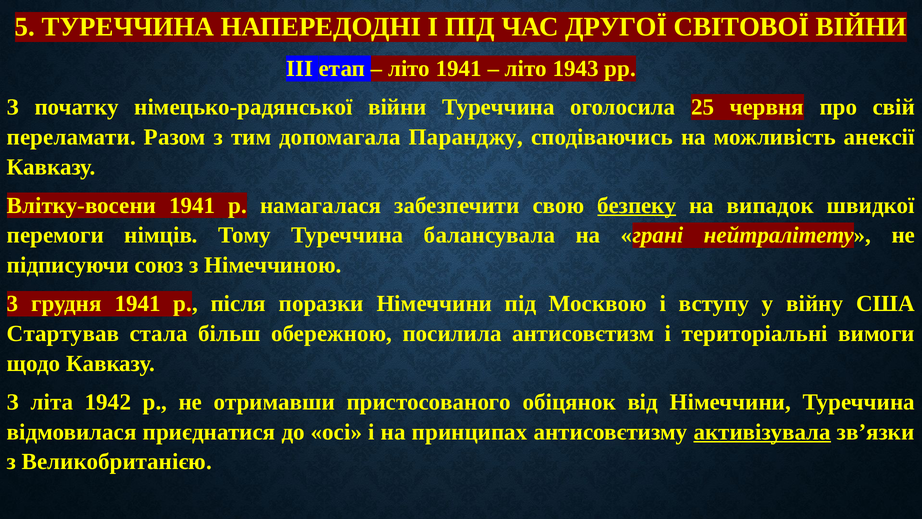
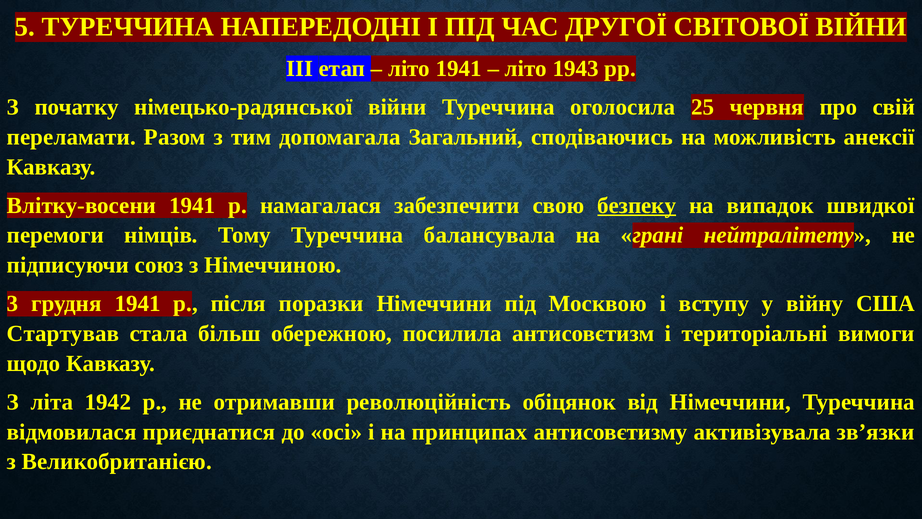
Паранджу: Паранджу -> Загальний (466, 137)
пристосованого: пристосованого -> революційність (429, 402)
активізувала underline: present -> none (762, 432)
